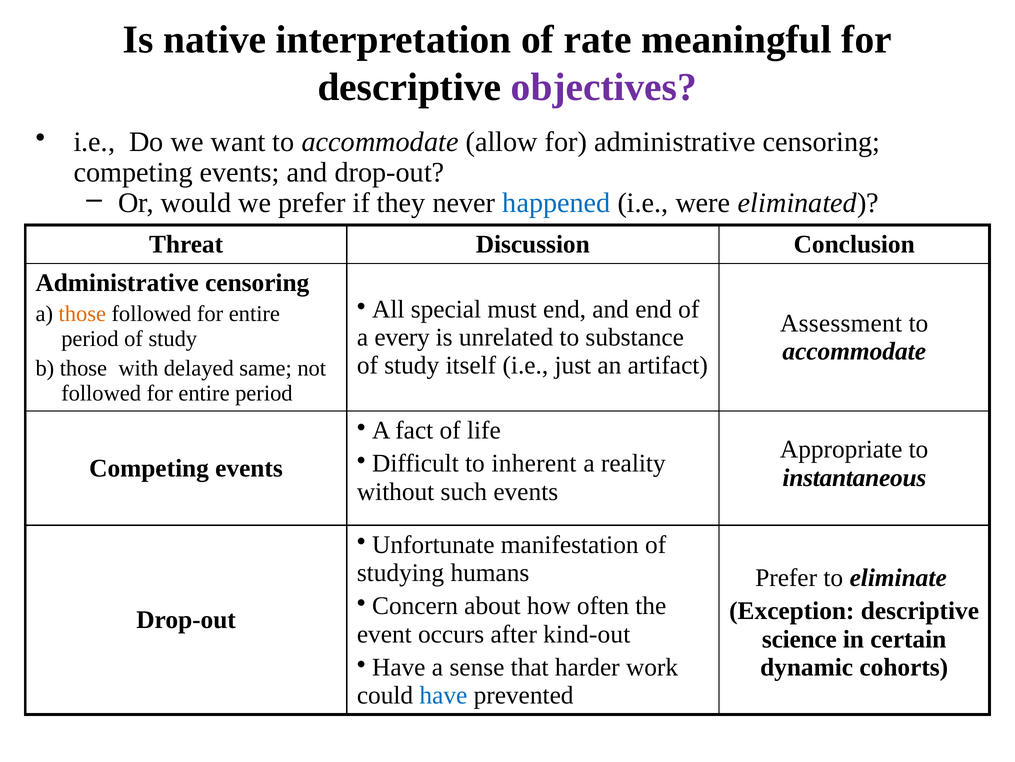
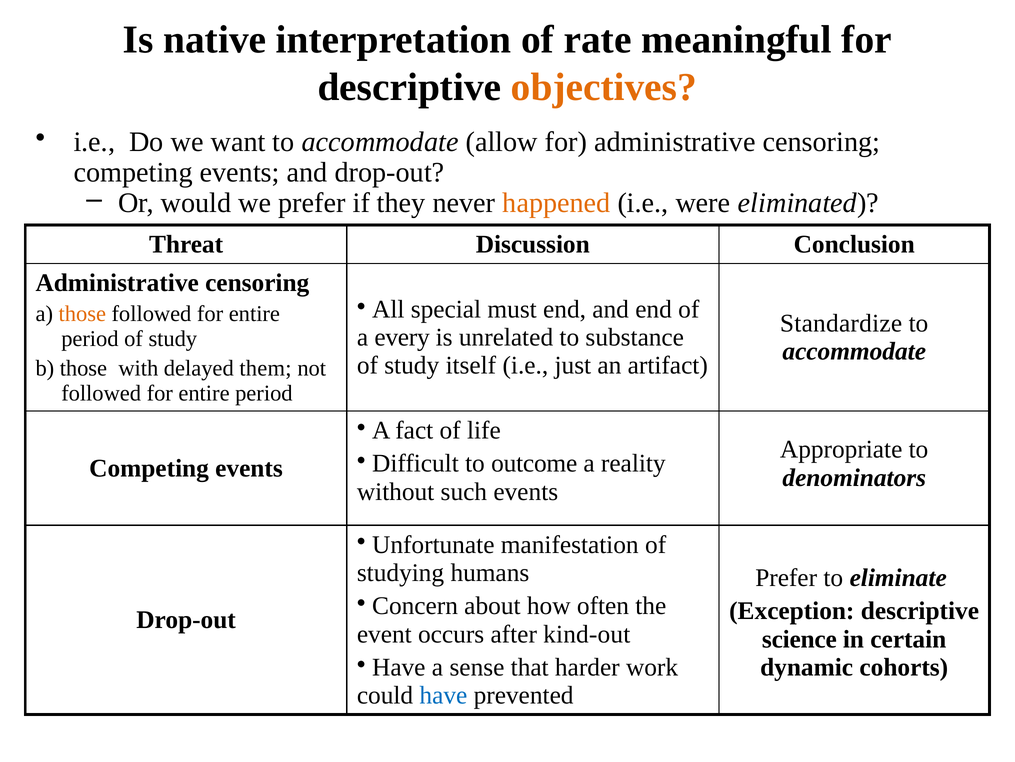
objectives colour: purple -> orange (604, 87)
happened colour: blue -> orange (556, 203)
Assessment: Assessment -> Standardize (841, 323)
same: same -> them (265, 368)
inherent: inherent -> outcome (534, 463)
instantaneous: instantaneous -> denominators (854, 477)
